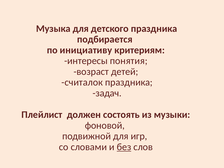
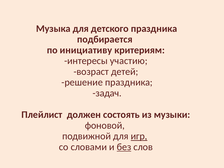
понятия: понятия -> участию (129, 61)
считалок: считалок -> решение (82, 82)
игр underline: none -> present (139, 136)
